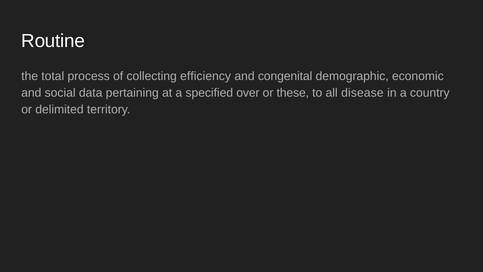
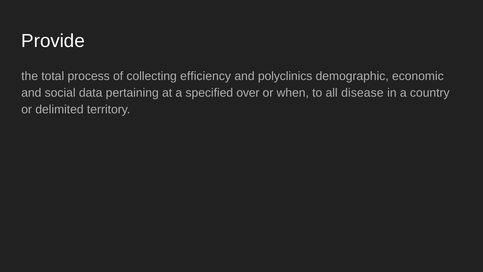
Routine: Routine -> Provide (53, 41)
congenital: congenital -> polyclinics (285, 76)
these: these -> when (293, 93)
